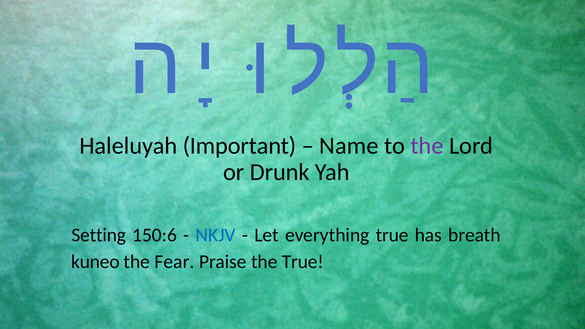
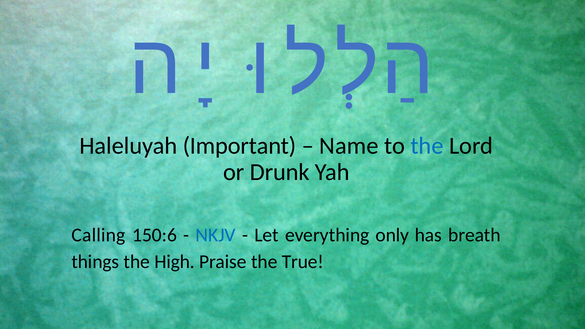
the colour: purple -> blue (427, 146)
Setting: Setting -> Calling (98, 235)
everything true: true -> only (392, 235)
kuneo: kuneo -> things (95, 262)
Fear: Fear -> High (175, 262)
